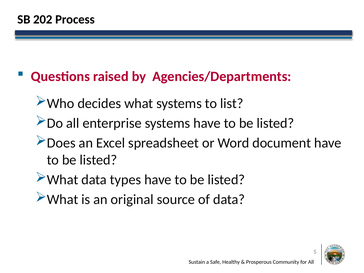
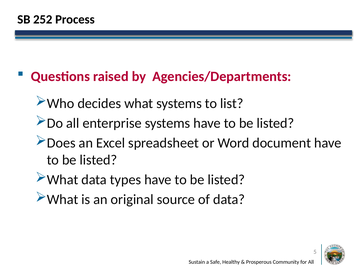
202: 202 -> 252 (43, 19)
